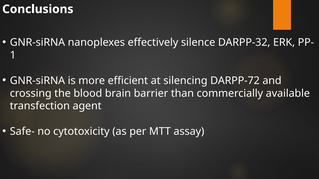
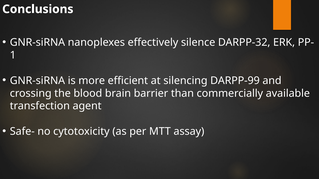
DARPP-72: DARPP-72 -> DARPP-99 (235, 81)
